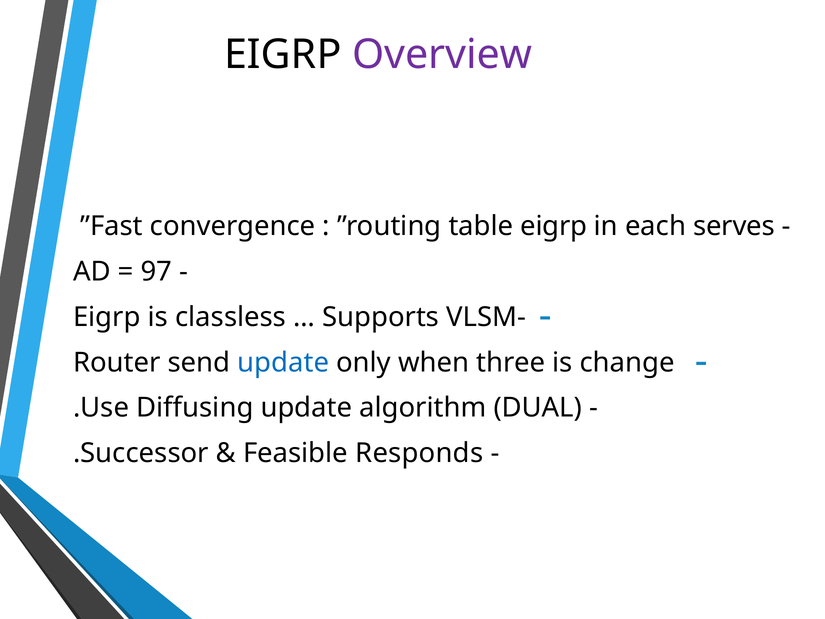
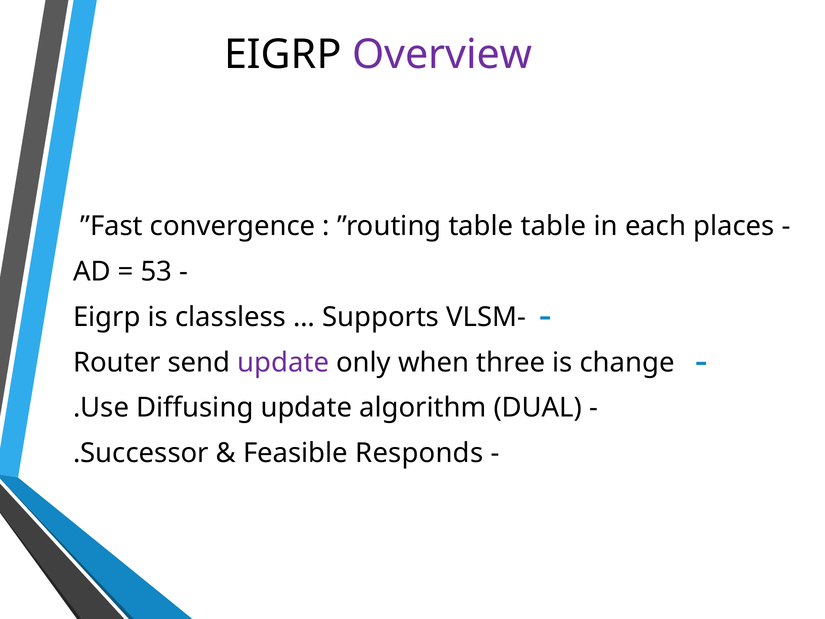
table eigrp: eigrp -> table (553, 226)
serves: serves -> places (734, 226)
97: 97 -> 53 (156, 272)
update colour: blue -> purple (283, 362)
